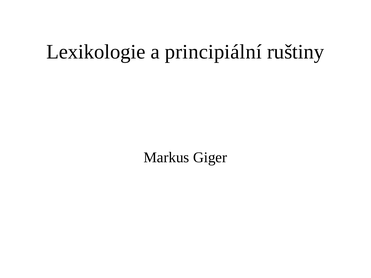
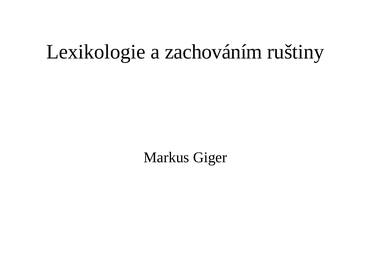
principiální: principiální -> zachováním (214, 52)
